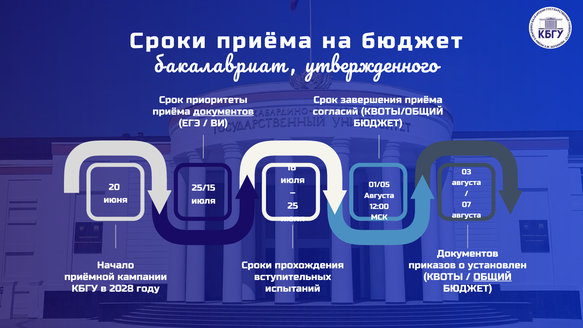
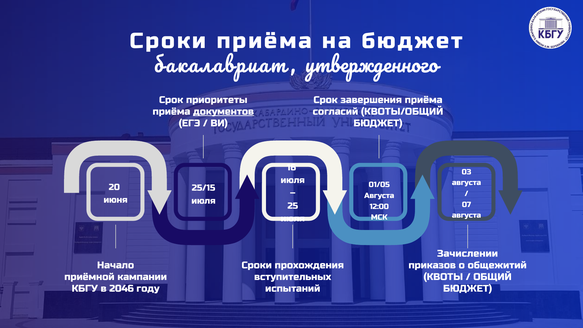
Документов: Документов -> Зачислении (468, 253)
установлен: установлен -> общежитий (497, 265)
ОБЩИЙ underline: present -> none (492, 277)
2028: 2028 -> 2046 (122, 288)
